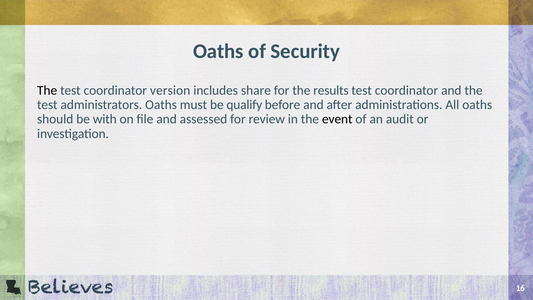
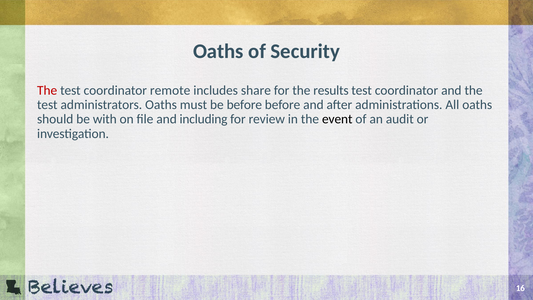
The colour: black -> red (47, 90)
version: version -> remote (170, 90)
be qualify: qualify -> before (244, 105)
assessed: assessed -> including (204, 119)
